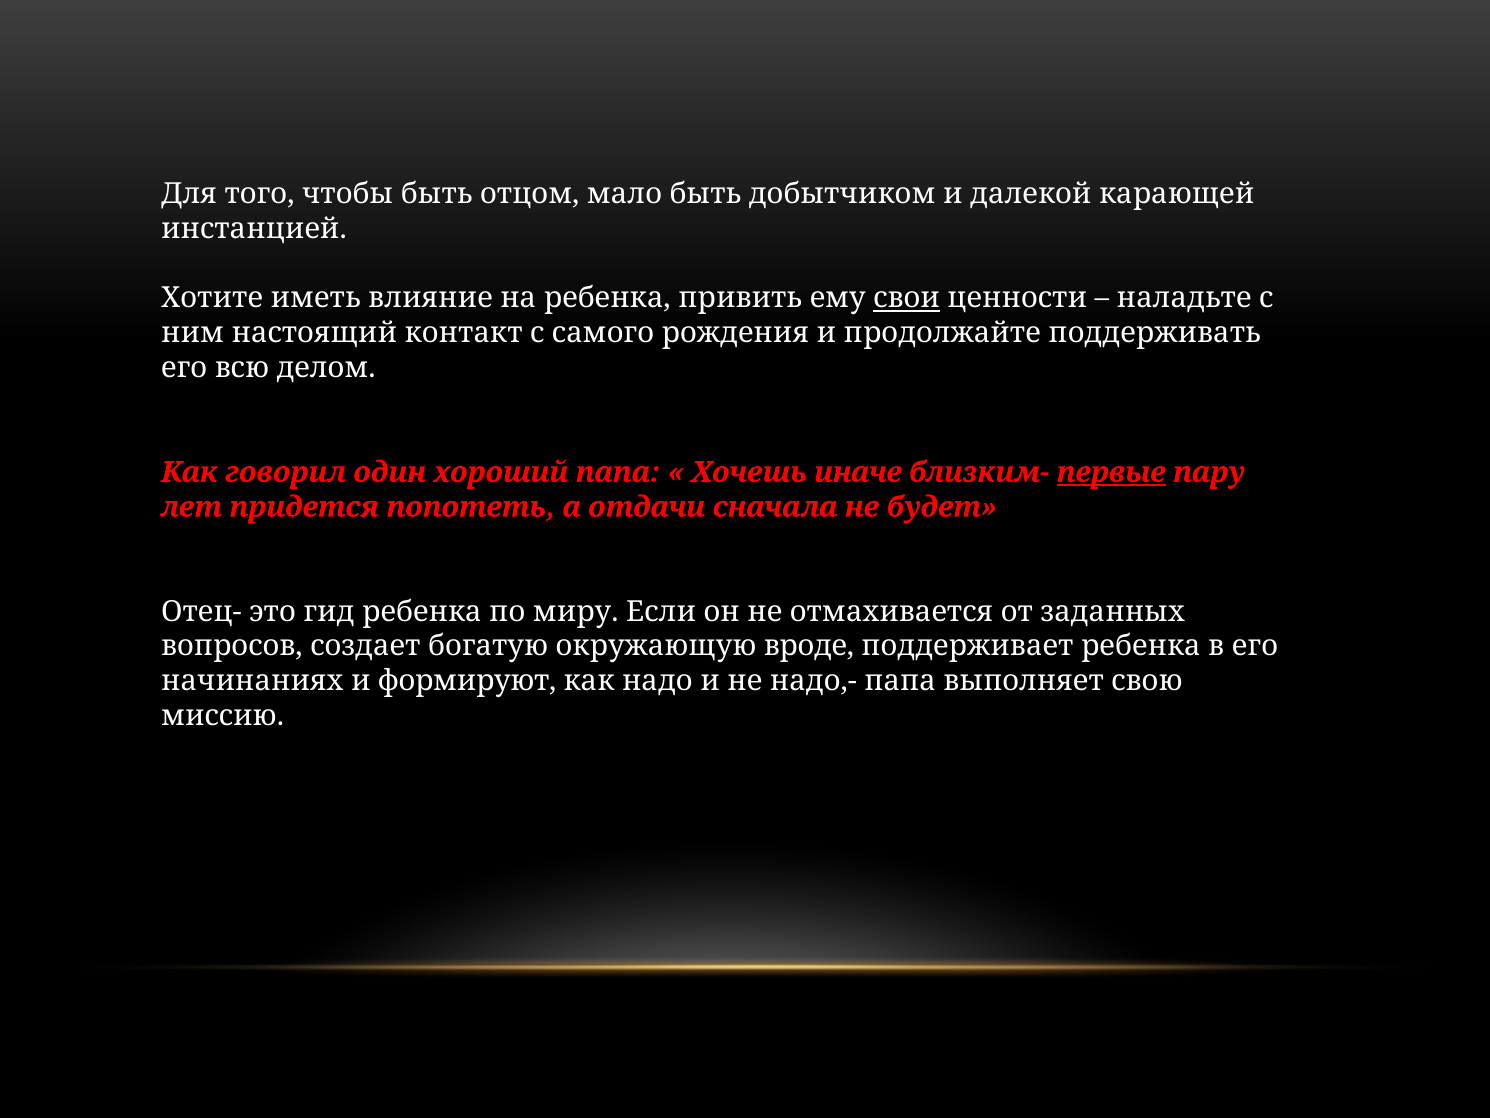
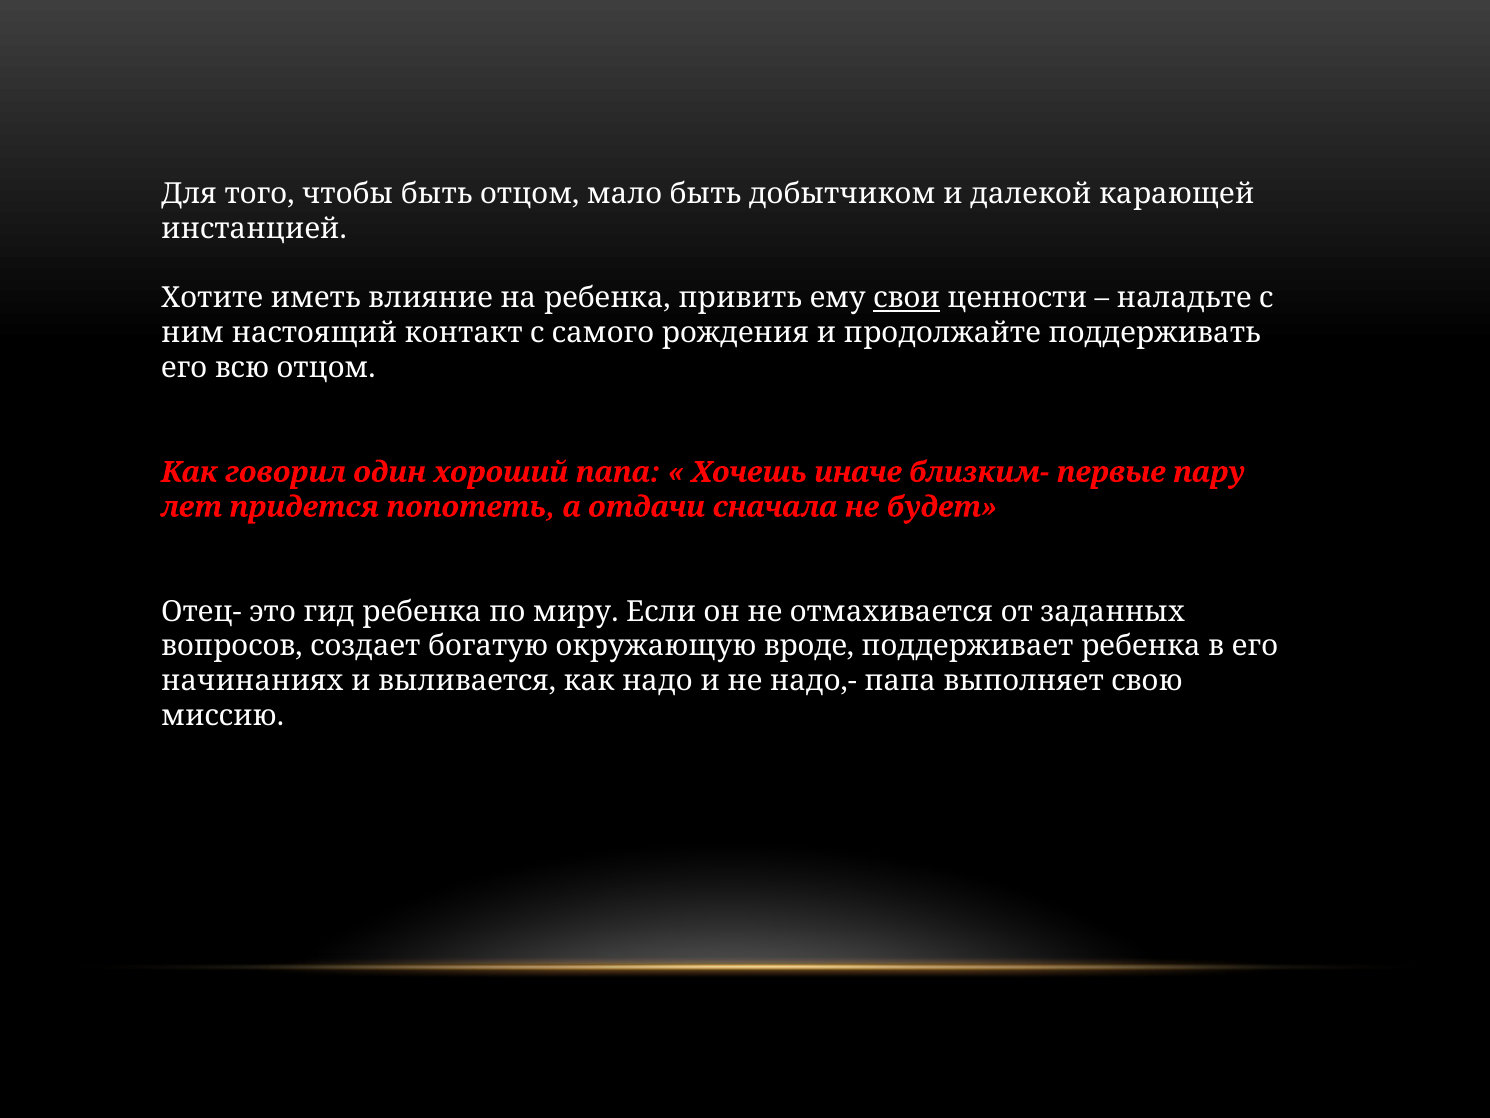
всю делом: делом -> отцом (326, 368)
первые underline: present -> none (1111, 472)
формируют: формируют -> выливается (467, 681)
